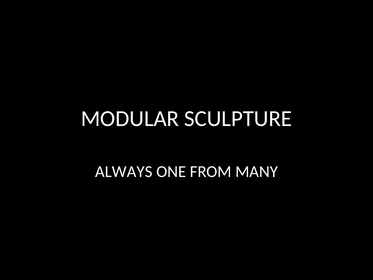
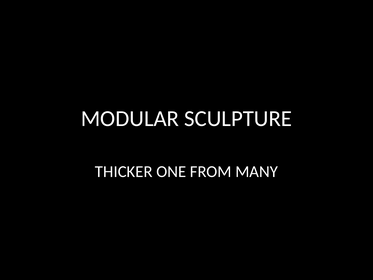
ALWAYS: ALWAYS -> THICKER (124, 171)
